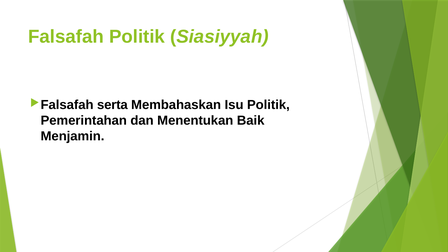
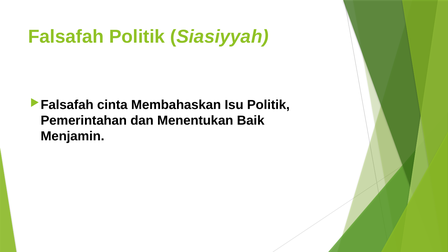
serta: serta -> cinta (112, 105)
